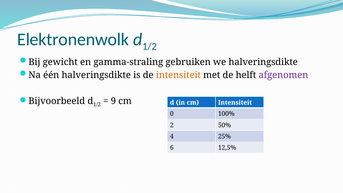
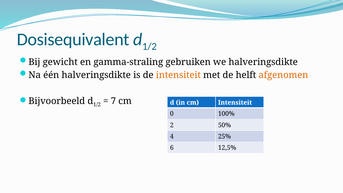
Elektronenwolk: Elektronenwolk -> Dosisequivalent (73, 40)
afgenomen colour: purple -> orange (283, 75)
9: 9 -> 7 (113, 101)
